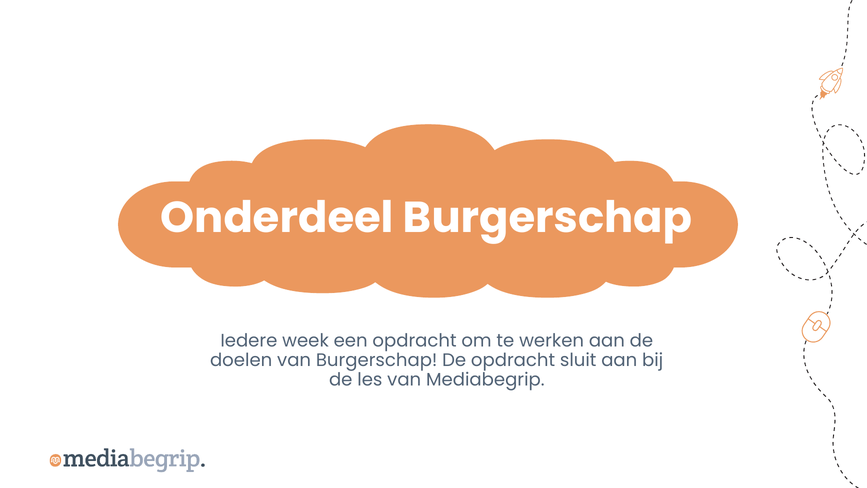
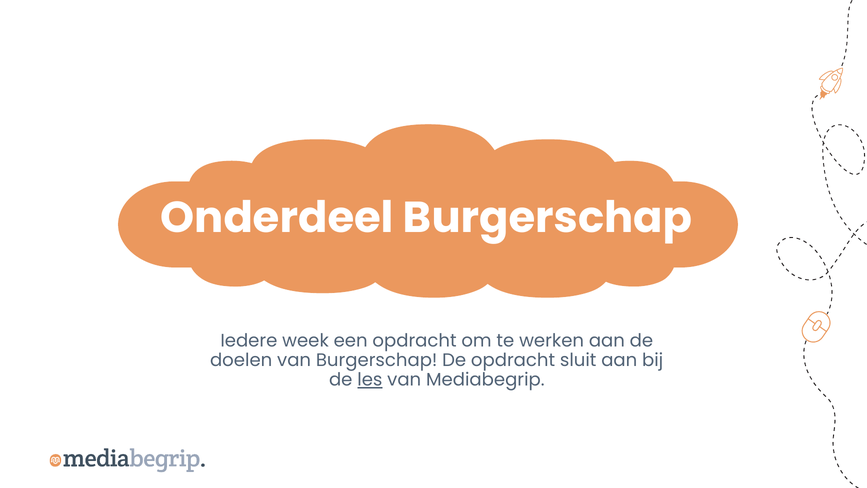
les underline: none -> present (370, 380)
